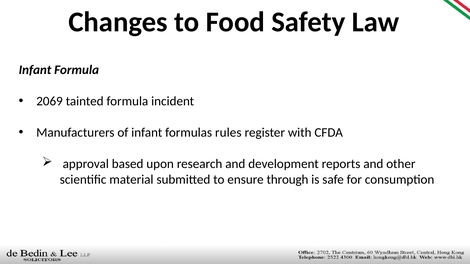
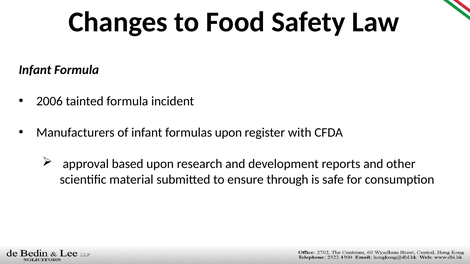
2069: 2069 -> 2006 (50, 101)
formulas rules: rules -> upon (228, 133)
